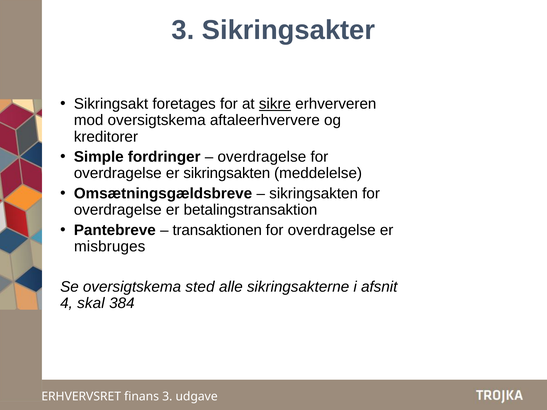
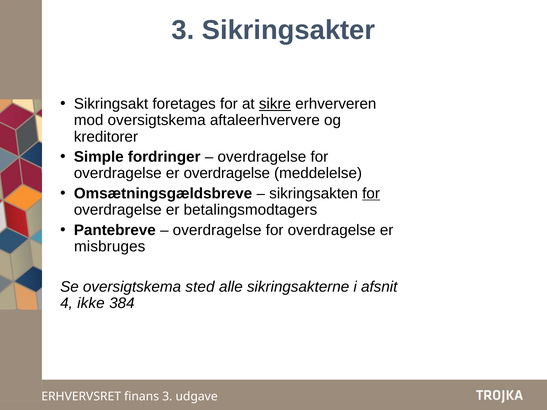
er sikringsakten: sikringsakten -> overdragelse (227, 173)
for underline: none -> present (371, 194)
betalingstransaktion: betalingstransaktion -> betalingsmodtagers (250, 210)
transaktionen: transaktionen -> overdragelse (217, 230)
skal: skal -> ikke (91, 303)
